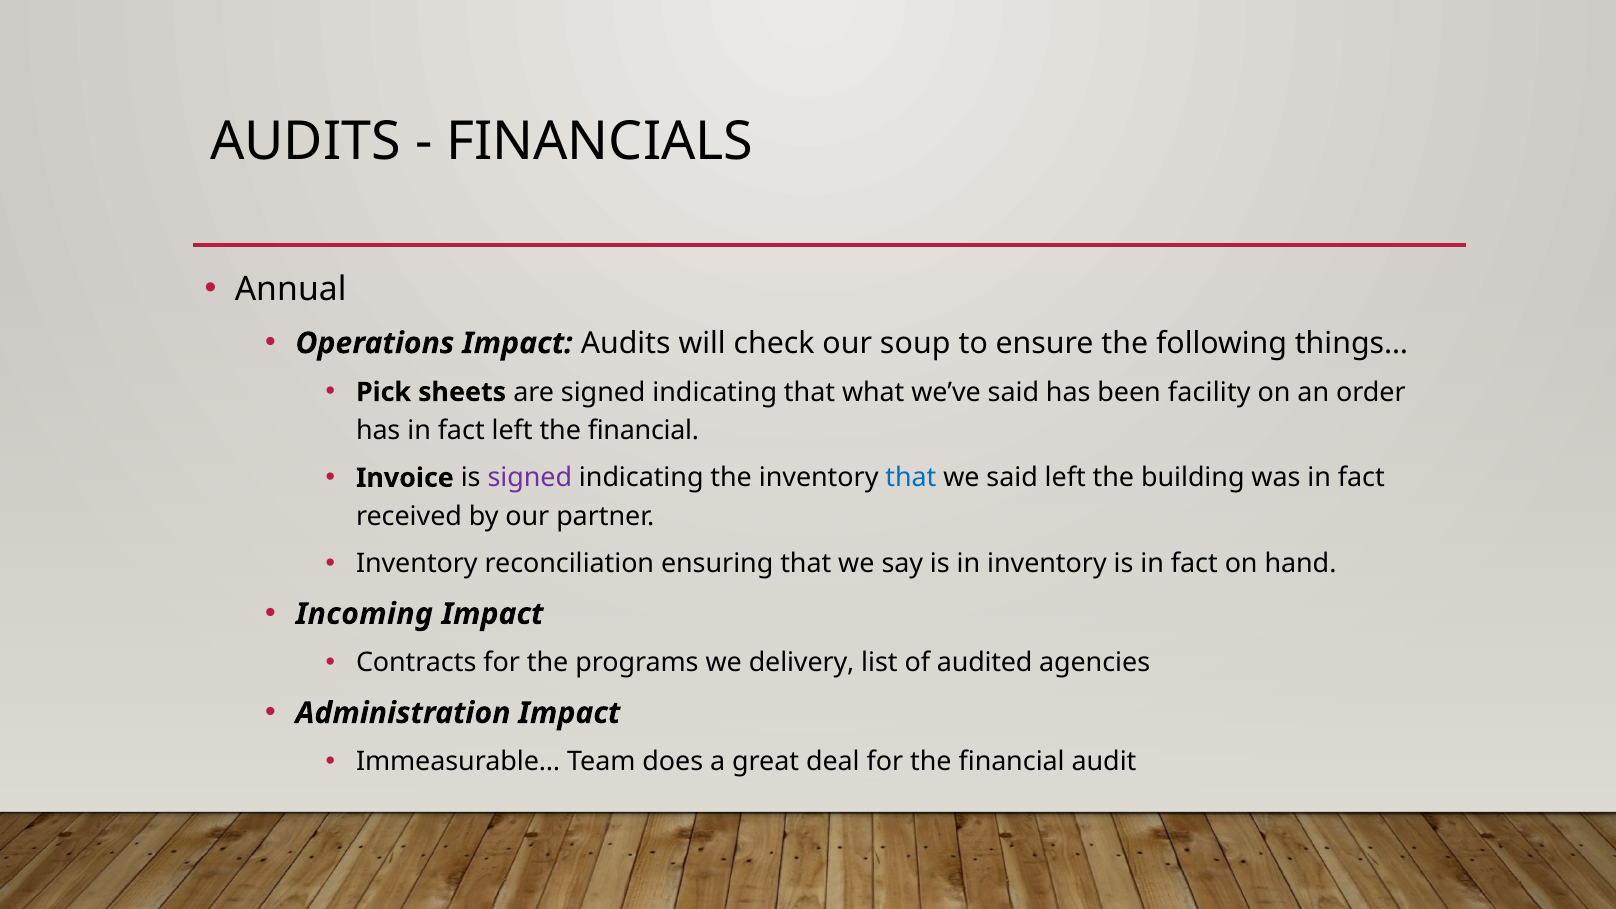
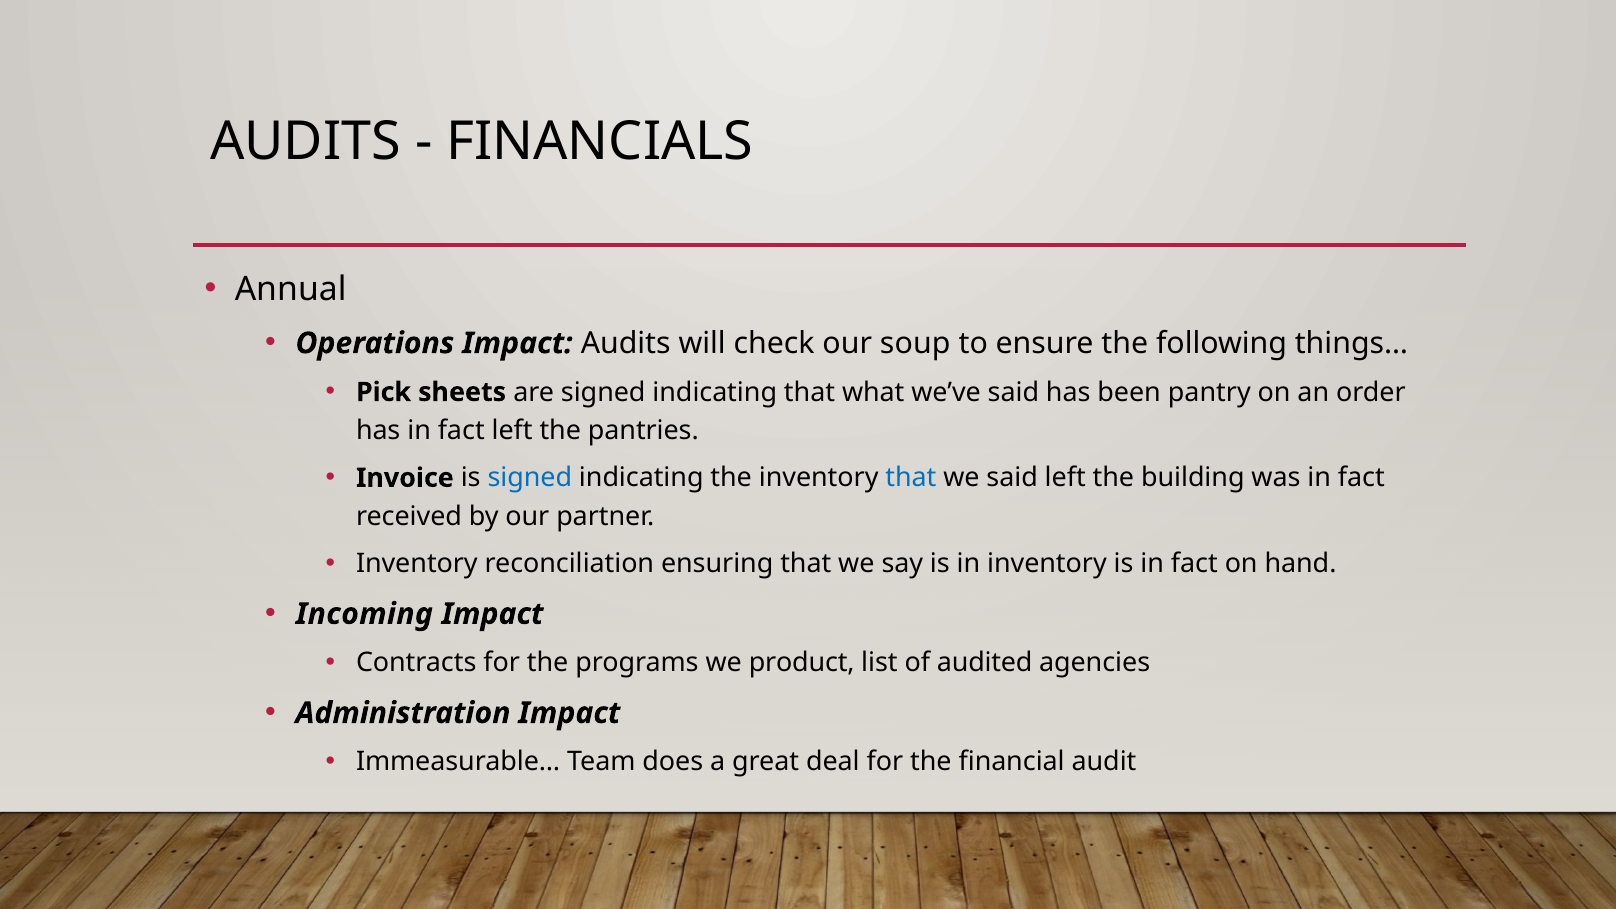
facility: facility -> pantry (1209, 392)
left the financial: financial -> pantries (643, 431)
signed colour: purple -> blue (530, 478)
delivery: delivery -> product (802, 663)
